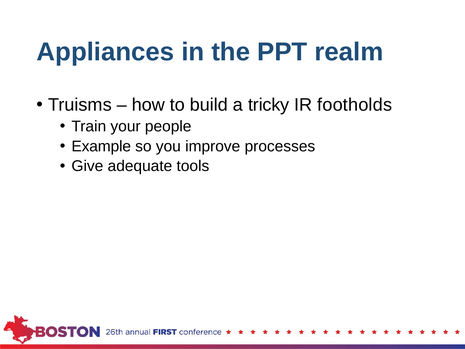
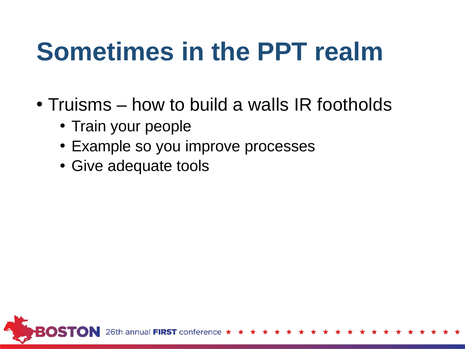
Appliances: Appliances -> Sometimes (105, 52)
tricky: tricky -> walls (268, 105)
